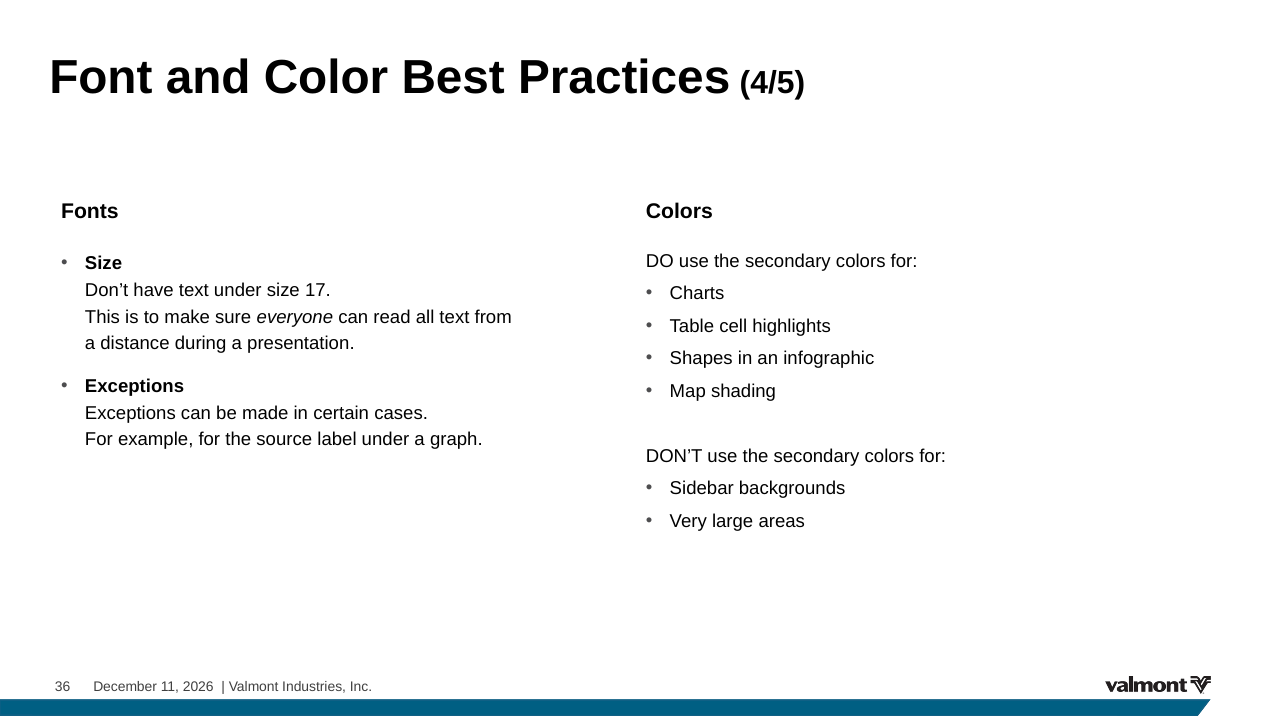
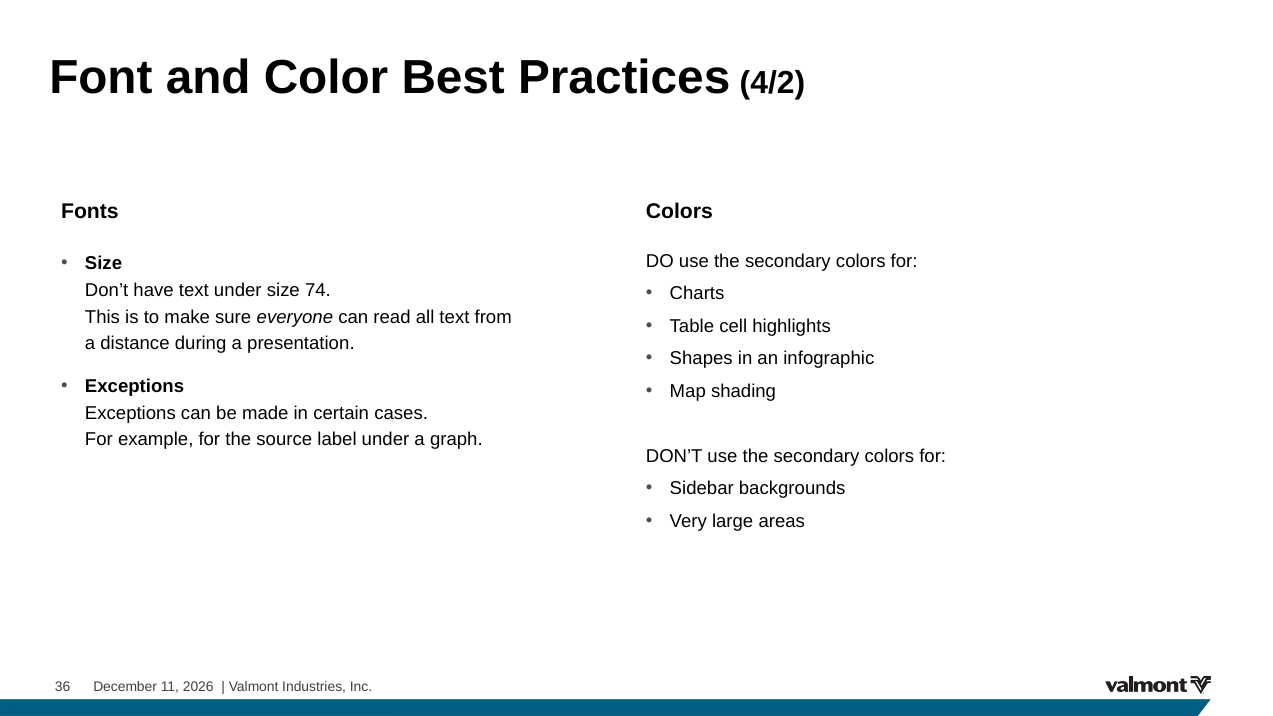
4/5: 4/5 -> 4/2 (772, 83)
17: 17 -> 74 (318, 290)
